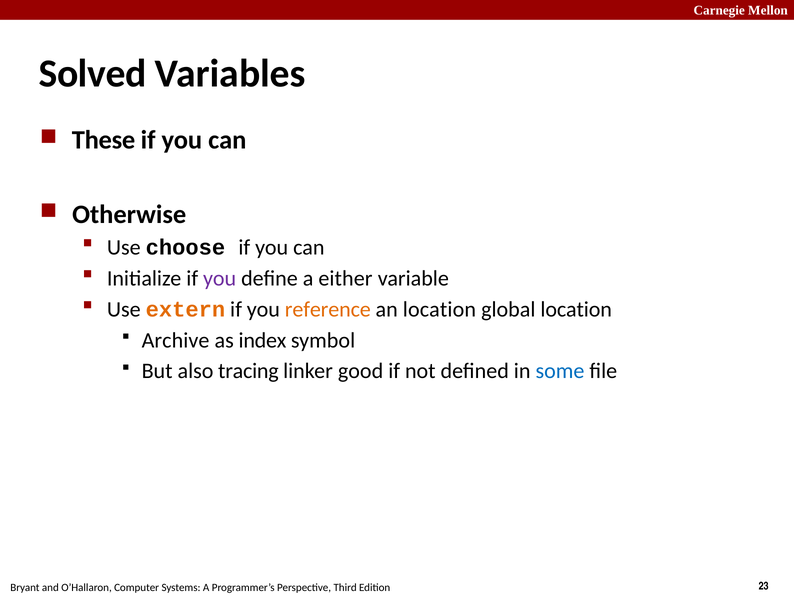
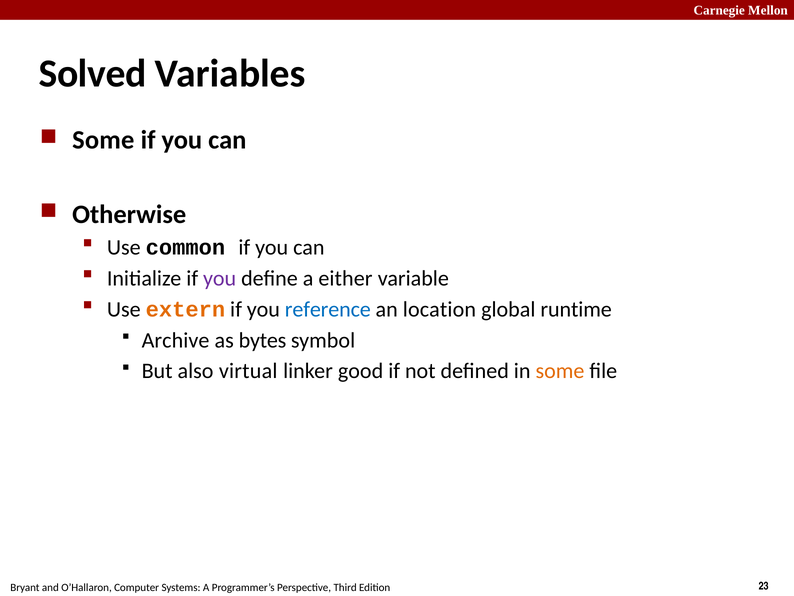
These: These -> Some (103, 140)
choose: choose -> common (185, 247)
reference colour: orange -> blue (328, 309)
global location: location -> runtime (576, 309)
index: index -> bytes (262, 340)
tracing: tracing -> virtual (248, 371)
some colour: blue -> orange (560, 371)
